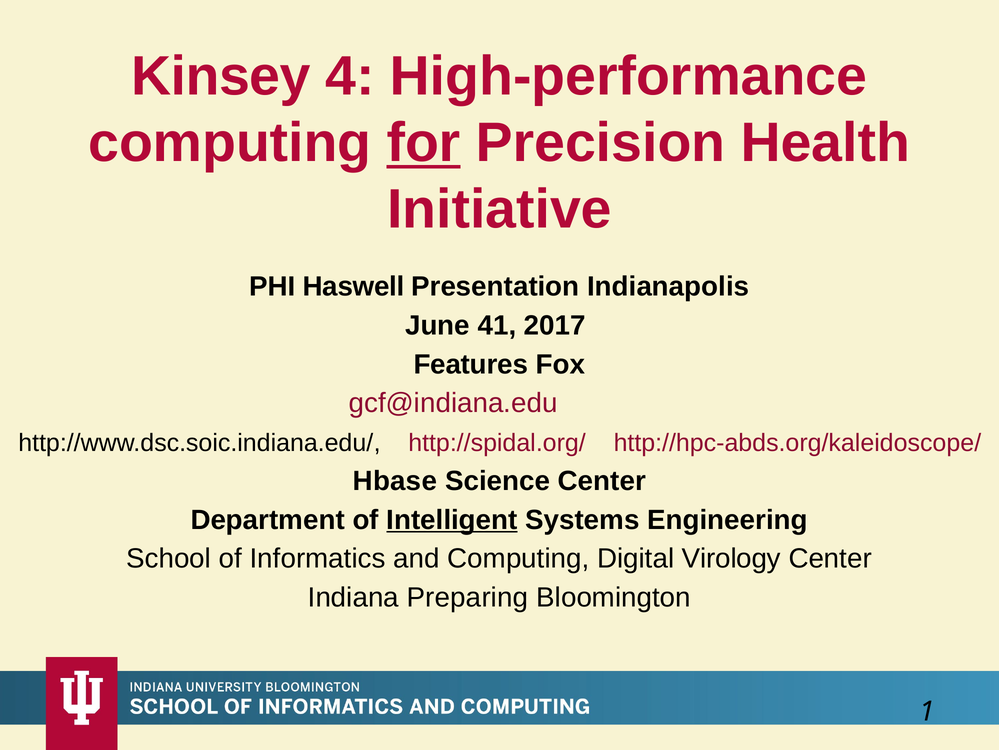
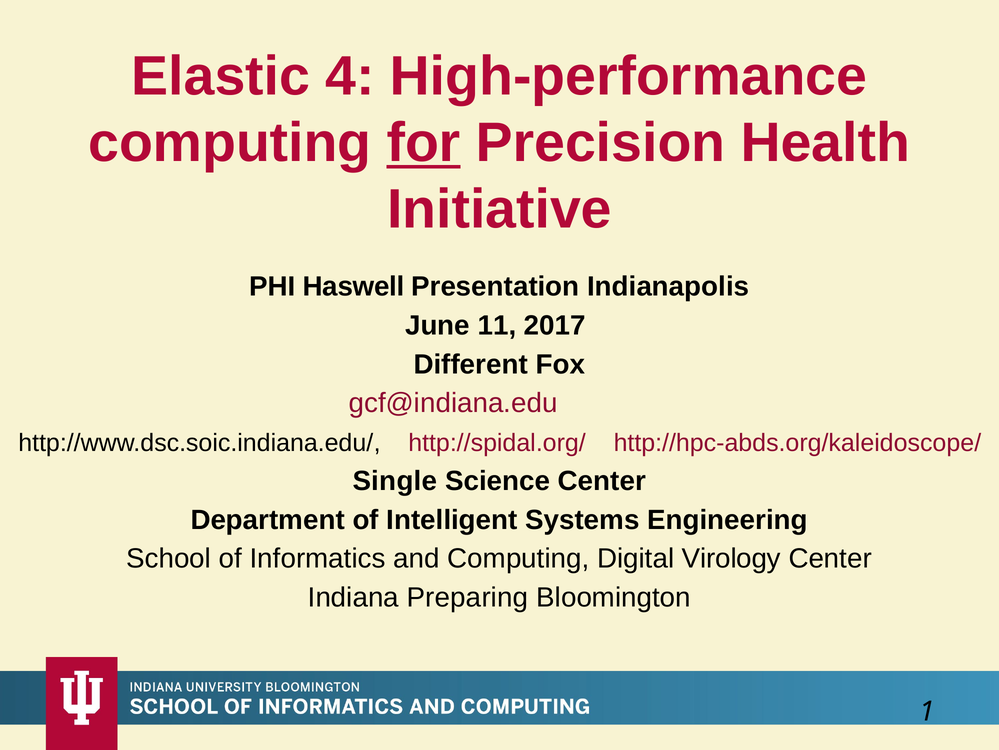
Kinsey: Kinsey -> Elastic (221, 76)
41: 41 -> 11 (497, 325)
Features: Features -> Different (471, 364)
Hbase: Hbase -> Single (395, 481)
Intelligent underline: present -> none (452, 519)
